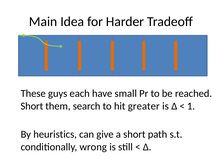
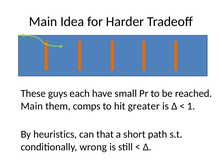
Short: Short -> Main (32, 106)
search: search -> comps (87, 106)
give: give -> that (105, 134)
